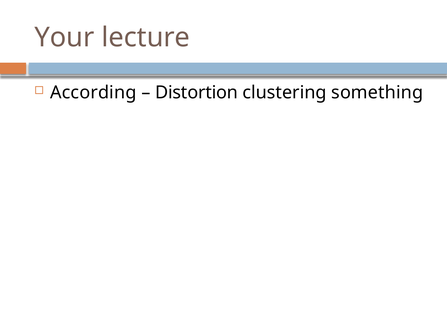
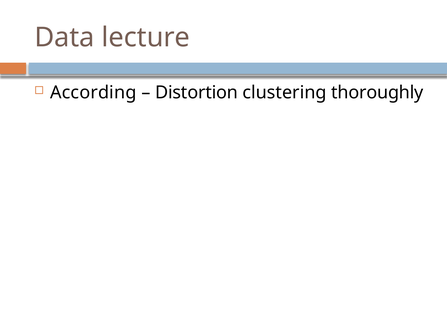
Your: Your -> Data (64, 37)
something: something -> thoroughly (377, 92)
